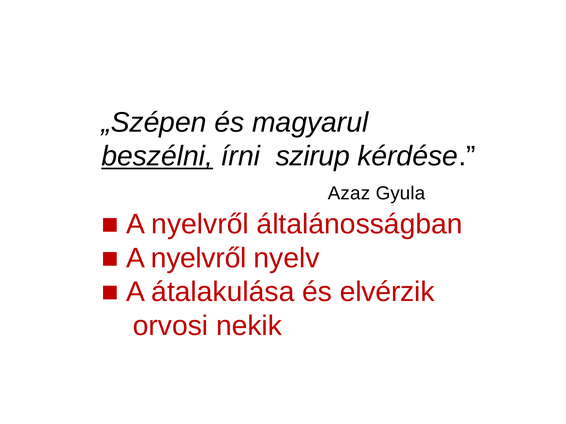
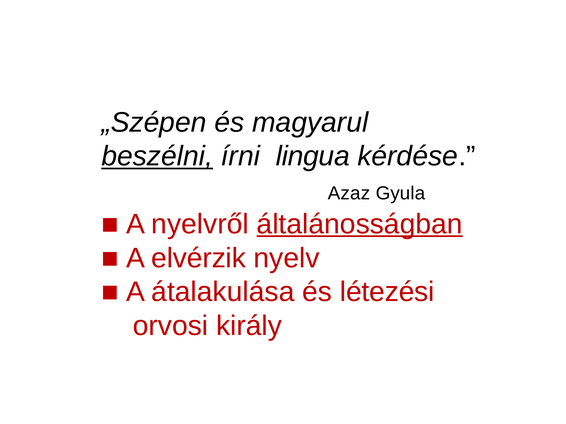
szirup: szirup -> lingua (313, 156)
általánosságban underline: none -> present (360, 224)
nyelvről: nyelvről -> elvérzik (199, 258)
elvérzik: elvérzik -> létezési (387, 292)
nekik: nekik -> király (249, 326)
